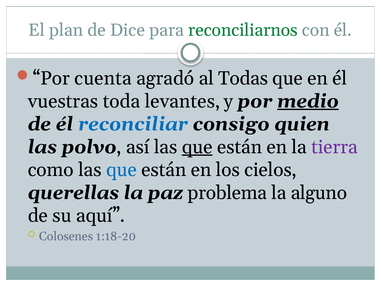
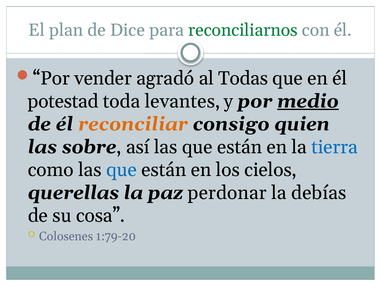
cuenta: cuenta -> vender (103, 78)
vuestras: vuestras -> potestad (63, 101)
reconciliar colour: blue -> orange (133, 124)
polvo: polvo -> sobre (89, 147)
que underline: present -> none (197, 147)
tierra colour: purple -> blue (335, 147)
problema: problema -> perdonar (227, 193)
alguno: alguno -> debías (319, 193)
aquí: aquí -> cosa (101, 215)
1:18-20: 1:18-20 -> 1:79-20 (116, 236)
